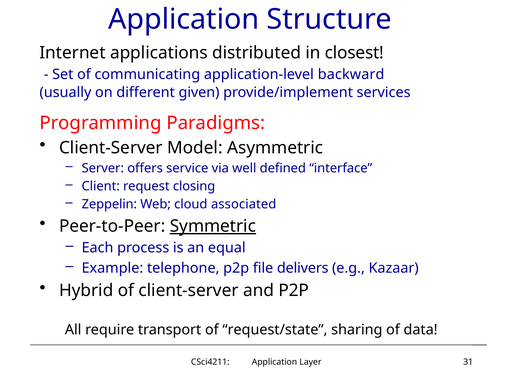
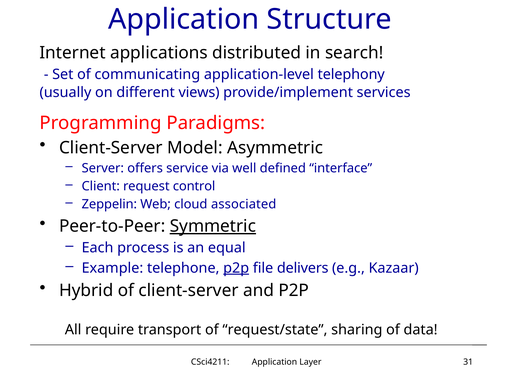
closest: closest -> search (354, 53)
backward: backward -> telephony (351, 74)
given: given -> views (199, 92)
closing: closing -> control (194, 186)
p2p underline: none -> present (236, 268)
